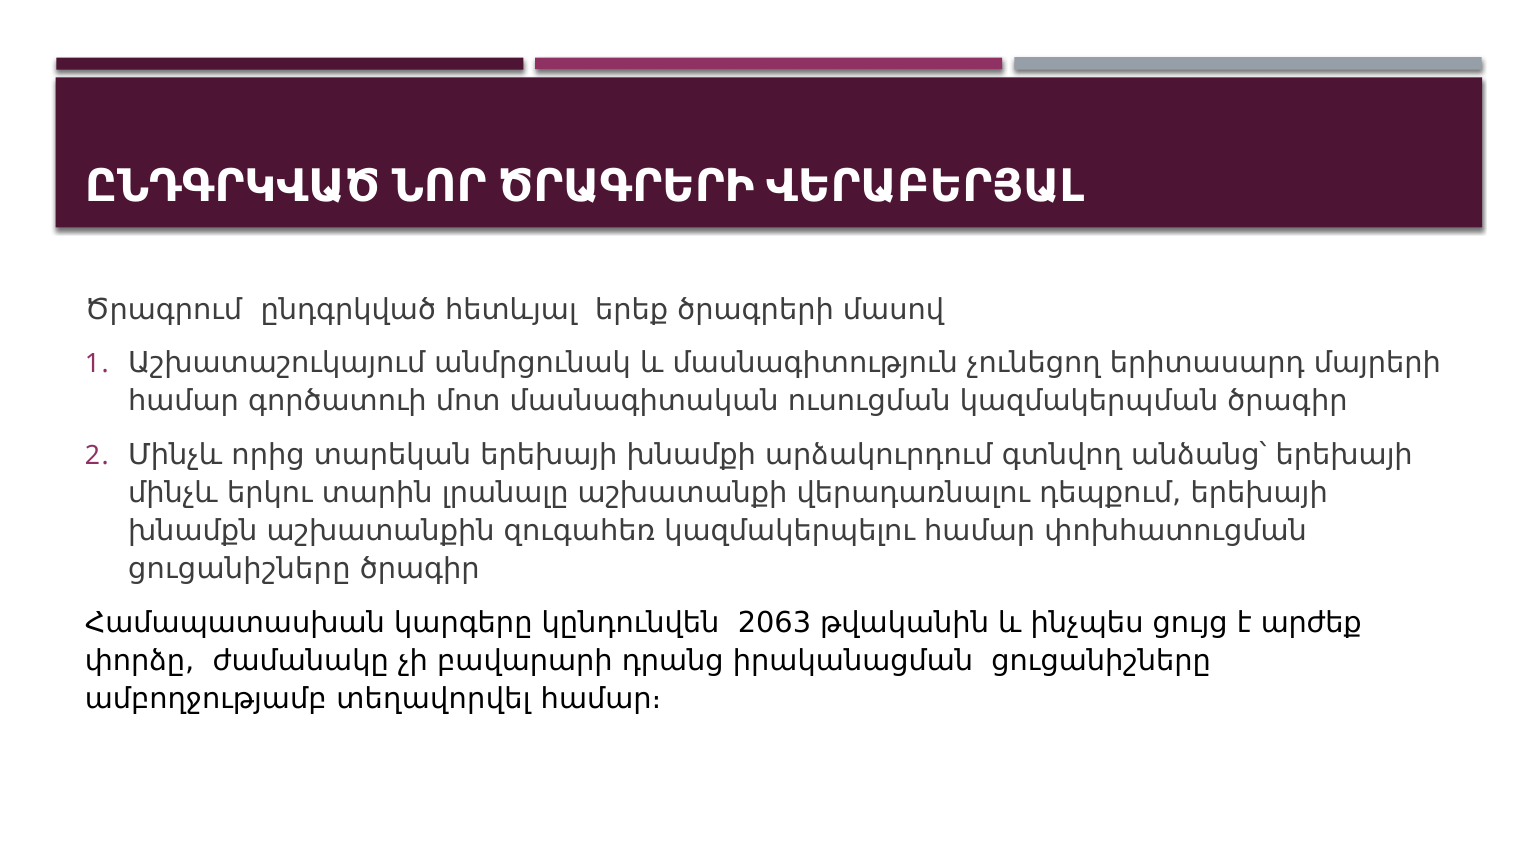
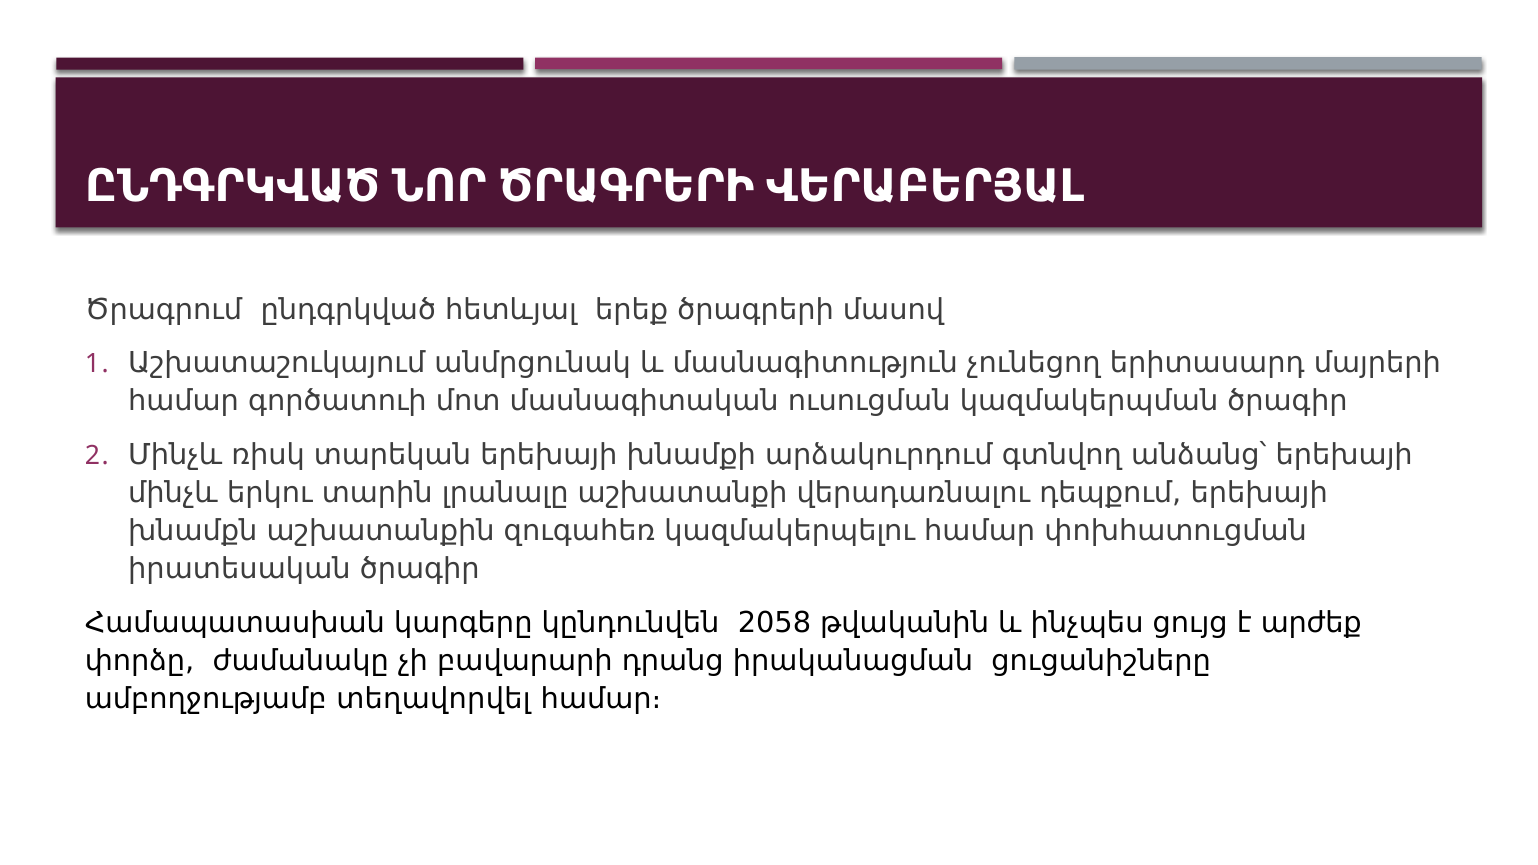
որից: որից -> ռիսկ (268, 455)
ցուցանիշները: ցուցանիշները -> իրատեսական (239, 569)
2063: 2063 -> 2058 (774, 623)
